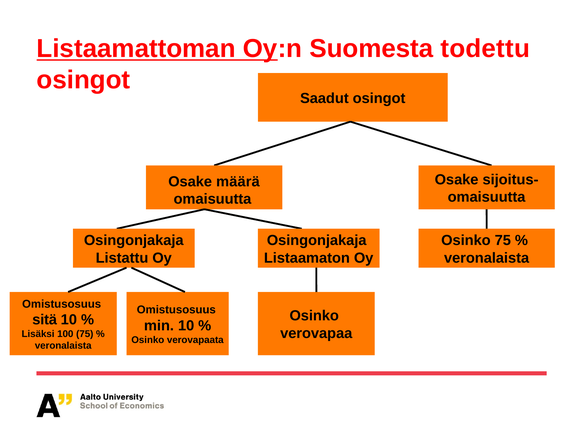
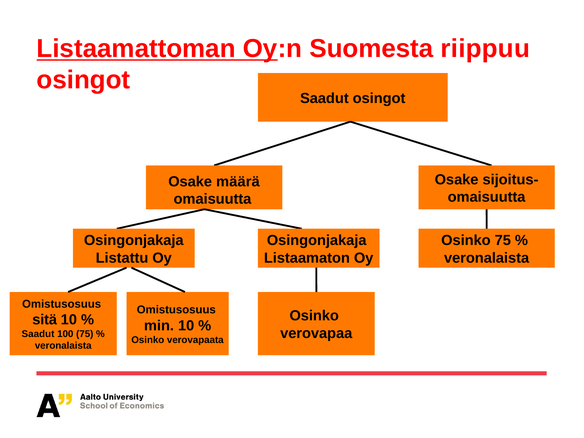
todettu: todettu -> riippuu (485, 49)
Lisäksi: Lisäksi -> Saadut (38, 334)
